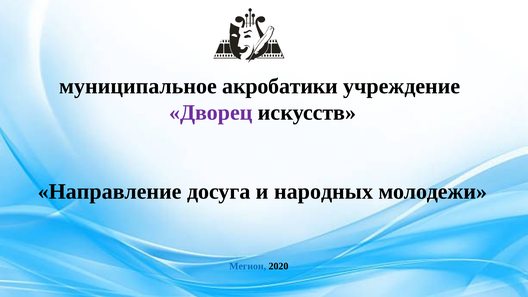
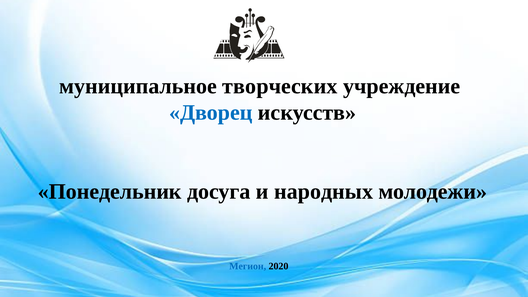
акробатики: акробатики -> творческих (280, 86)
Дворец colour: purple -> blue (211, 113)
Направление: Направление -> Понедельник (110, 192)
